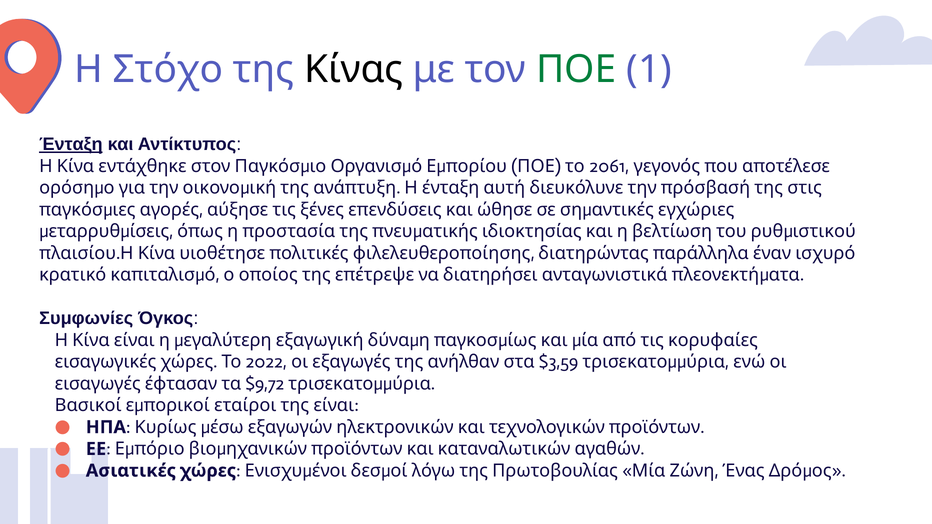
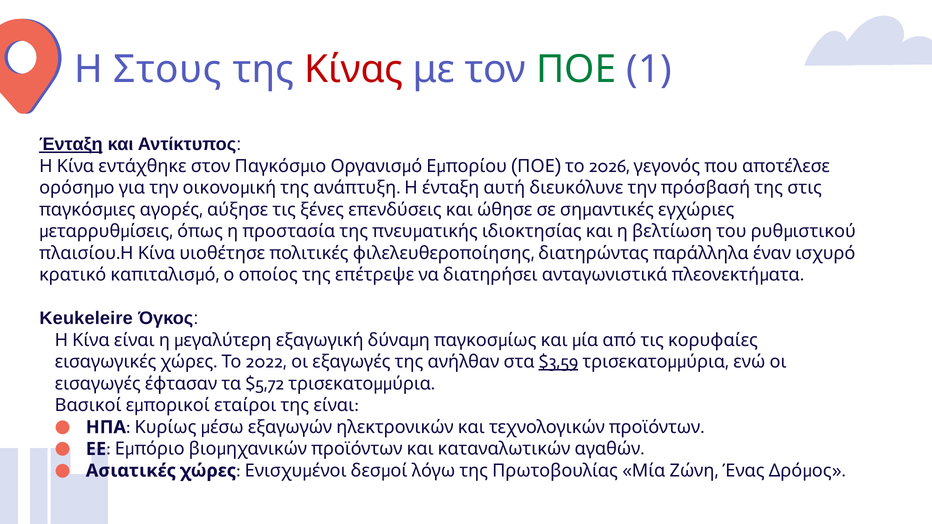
Στόχο: Στόχο -> Στους (168, 70)
Κίνας colour: black -> red (354, 70)
2061: 2061 -> 2026 (609, 166)
Συμφωνίες: Συμφωνίες -> Keukeleire (86, 319)
$3,59 underline: none -> present (558, 362)
$9,72: $9,72 -> $5,72 (265, 384)
